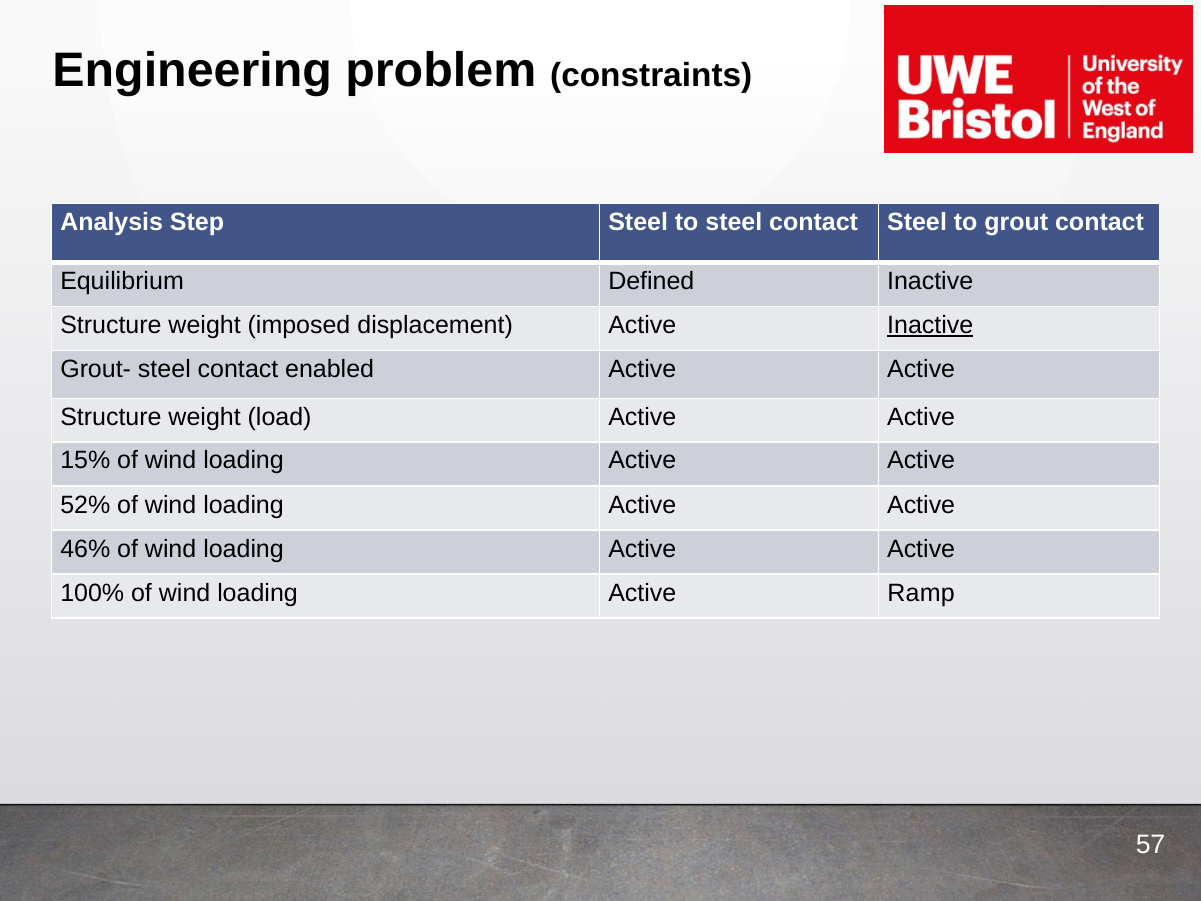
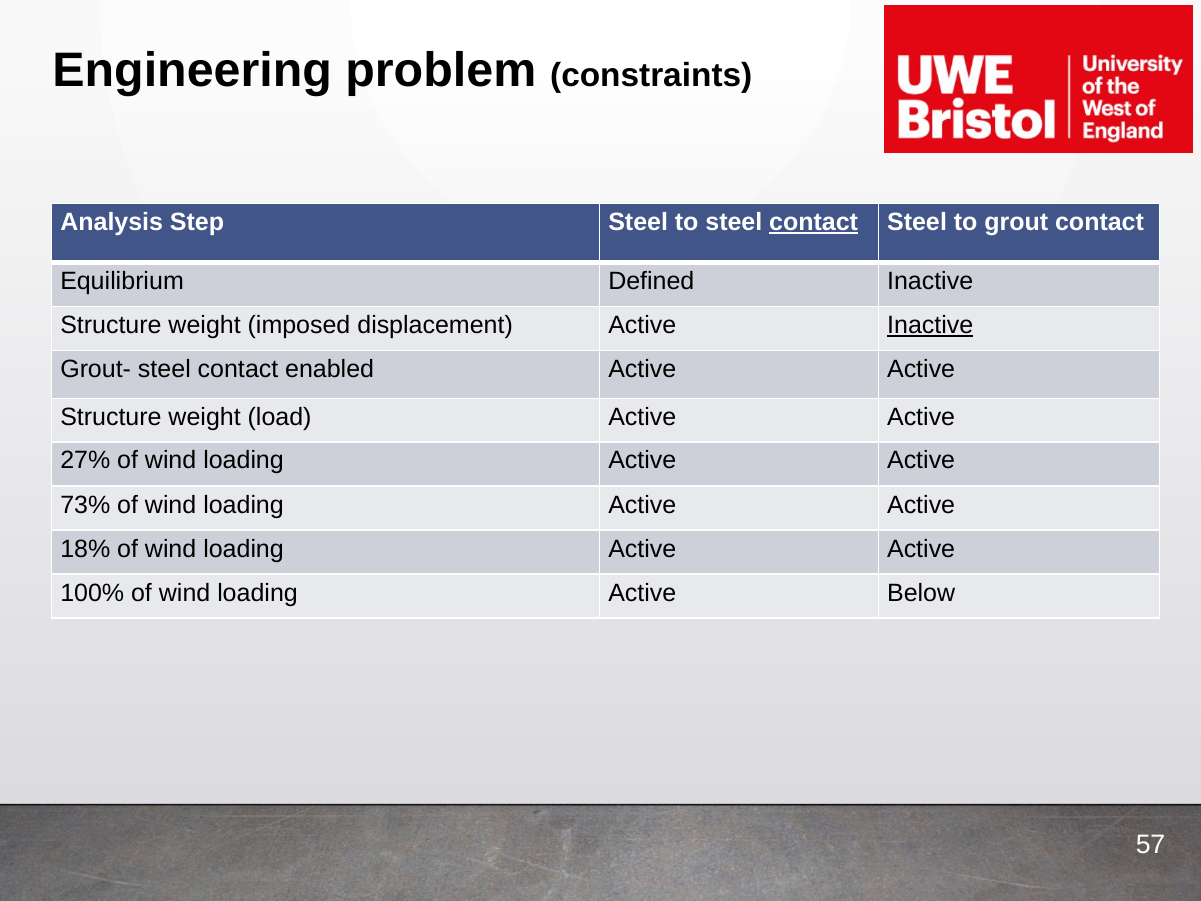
contact underline: none -> present (814, 222)
15%: 15% -> 27% (85, 461)
52%: 52% -> 73% (85, 505)
46%: 46% -> 18% (85, 549)
Ramp: Ramp -> Below (921, 593)
